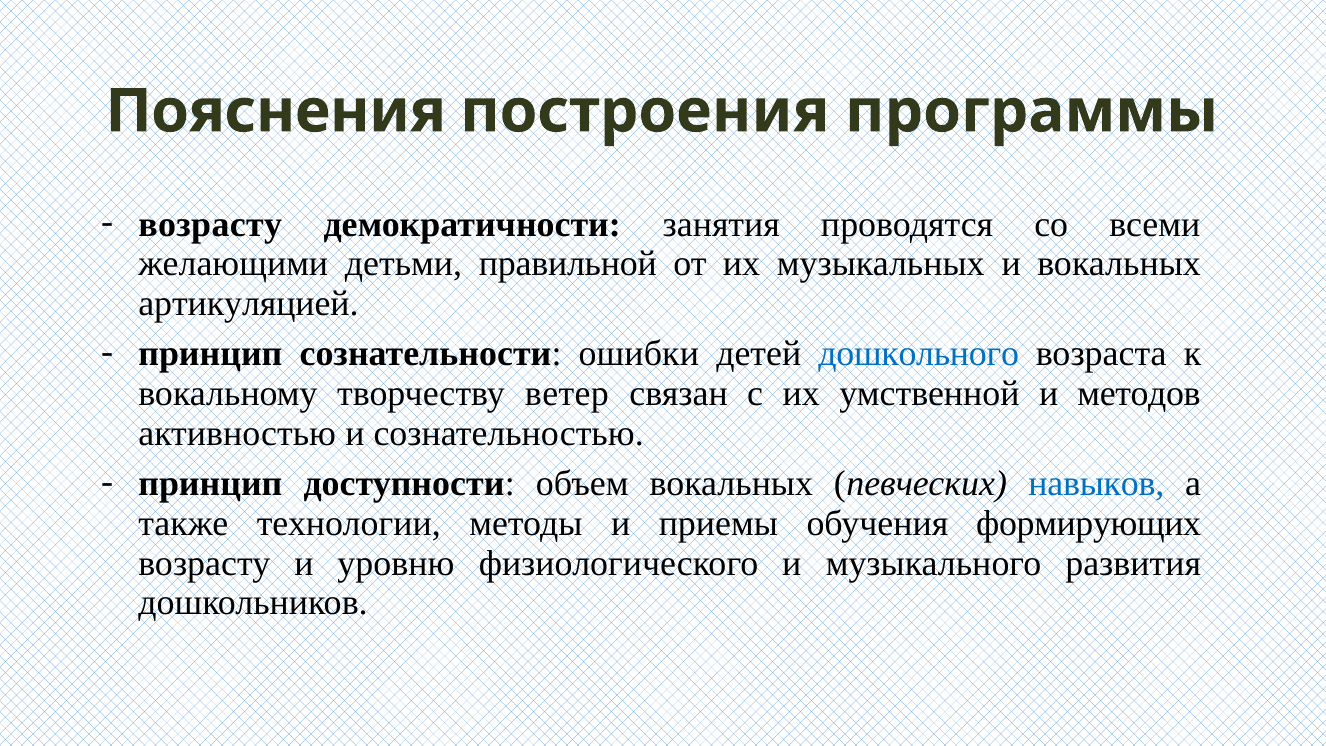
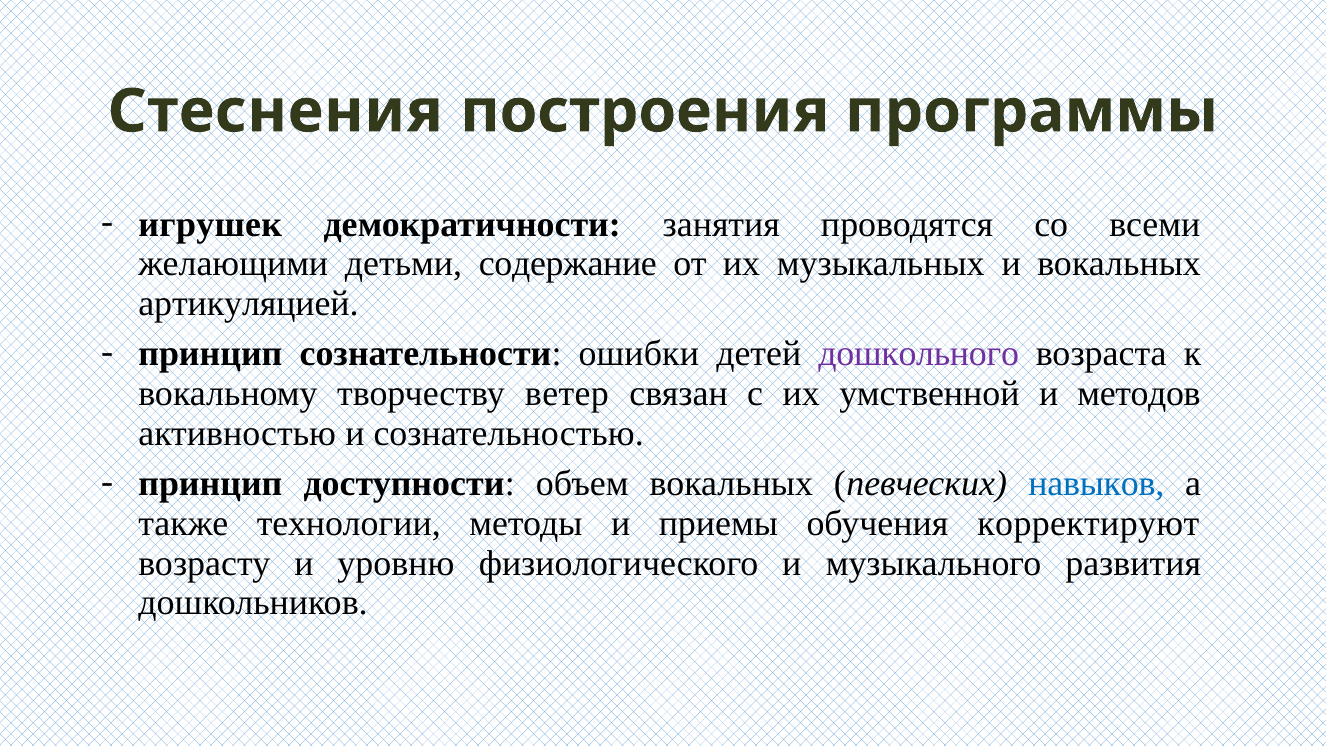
Пояснения: Пояснения -> Стеснения (275, 111)
возрасту: возрасту -> игрушек (210, 224)
правильной: правильной -> содержание (568, 264)
дошкольного colour: blue -> purple (919, 354)
формирующих: формирующих -> корректируют (1088, 524)
